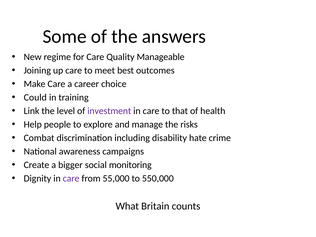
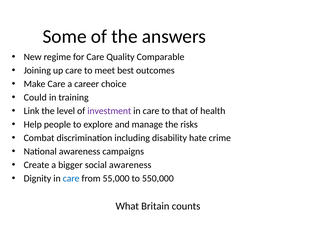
Manageable: Manageable -> Comparable (161, 57)
social monitoring: monitoring -> awareness (130, 165)
care colour: purple -> blue (71, 178)
